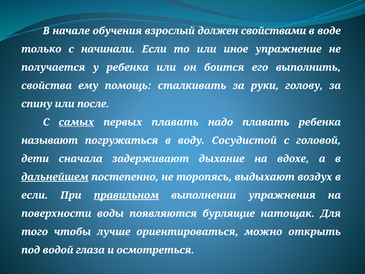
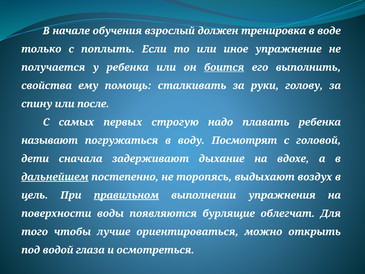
свойствами: свойствами -> тренировка (274, 31)
начинали: начинали -> поплыть (108, 49)
боится underline: none -> present (224, 67)
самых underline: present -> none (76, 122)
первых плавать: плавать -> строгую (175, 122)
Сосудистой: Сосудистой -> Посмотрят (244, 140)
если: если -> цель (35, 195)
натощак: натощак -> облегчат (288, 213)
